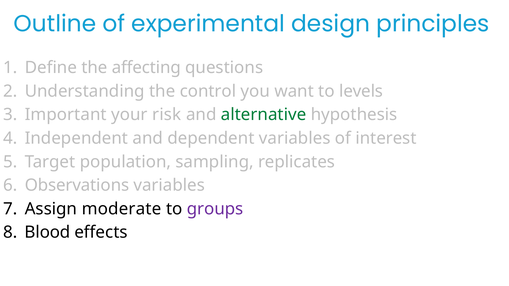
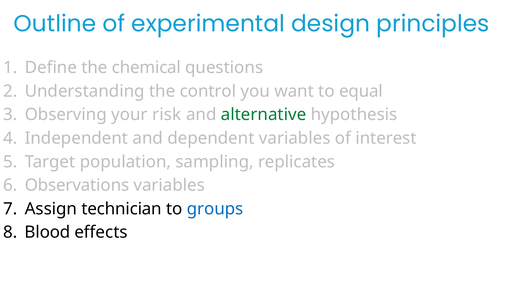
affecting: affecting -> chemical (146, 68)
levels: levels -> equal (361, 91)
Important: Important -> Observing (66, 115)
moderate: moderate -> technician (122, 209)
groups colour: purple -> blue (215, 209)
